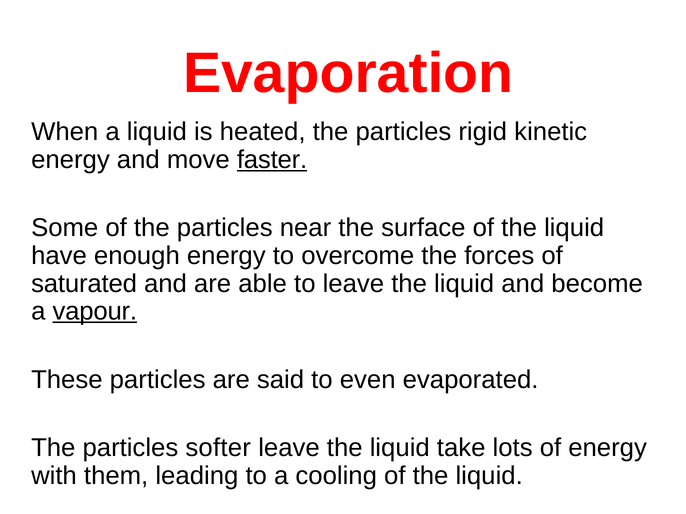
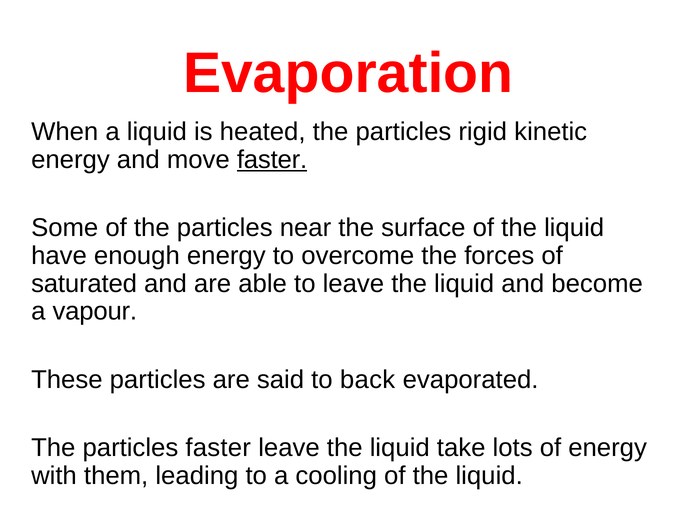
vapour underline: present -> none (95, 312)
even: even -> back (368, 380)
particles softer: softer -> faster (218, 448)
